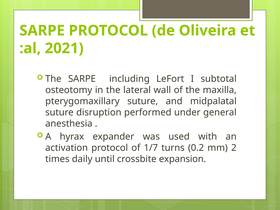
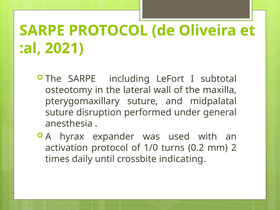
1/7: 1/7 -> 1/0 (151, 148)
expansion: expansion -> indicating (182, 159)
